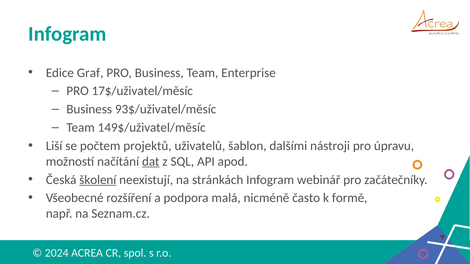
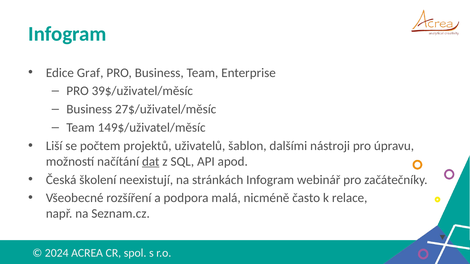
17$/uživatel/měsíc: 17$/uživatel/měsíc -> 39$/uživatel/měsíc (142, 91)
93$/uživatel/měsíc: 93$/uživatel/měsíc -> 27$/uživatel/měsíc (166, 109)
školení underline: present -> none (98, 180)
formě: formě -> relace (350, 198)
